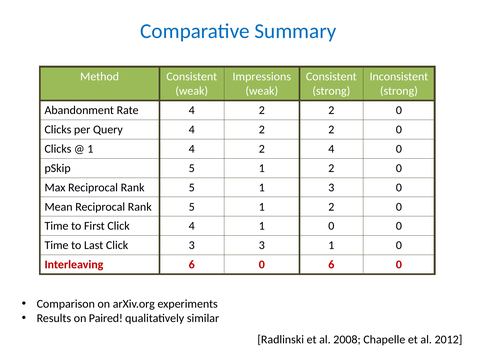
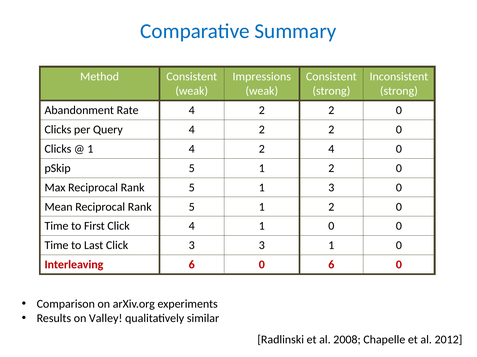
Paired: Paired -> Valley (106, 319)
